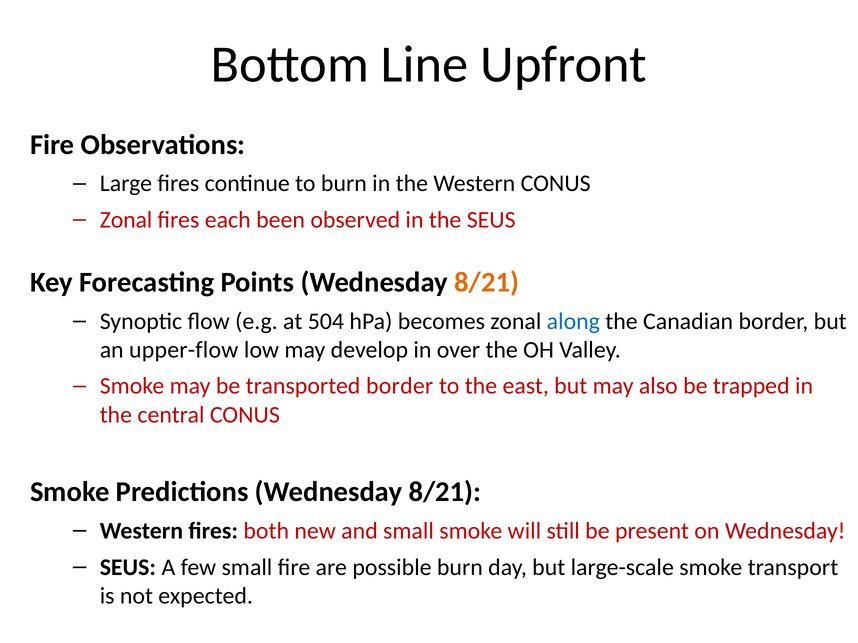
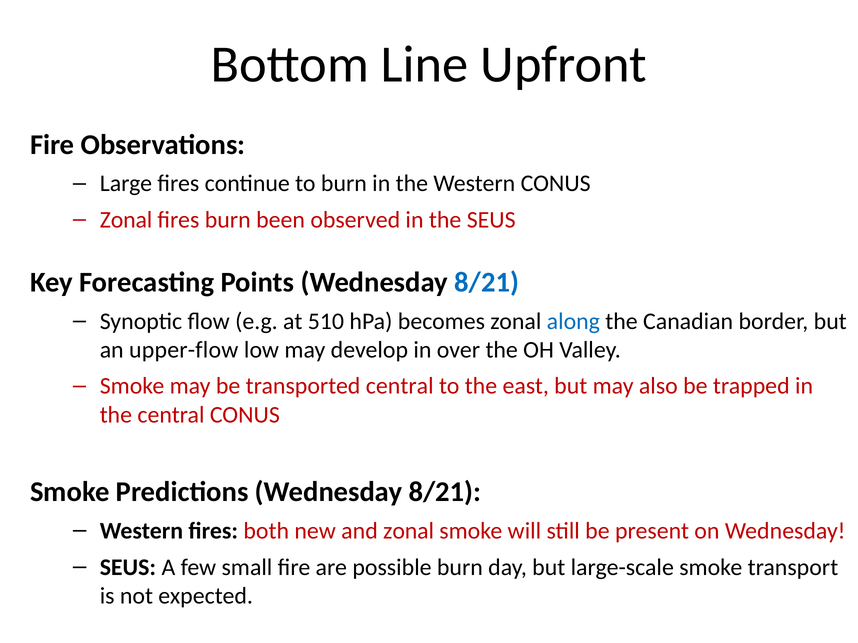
fires each: each -> burn (228, 220)
8/21 colour: orange -> blue (487, 283)
504: 504 -> 510 (326, 322)
transported border: border -> central (400, 386)
and small: small -> zonal (409, 531)
